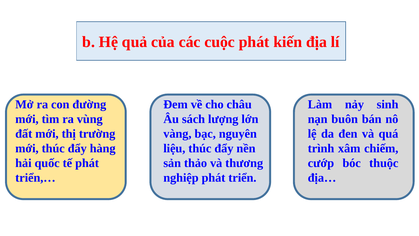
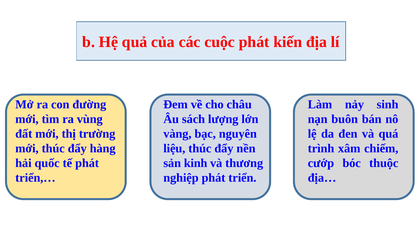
thảo: thảo -> kinh (196, 163)
